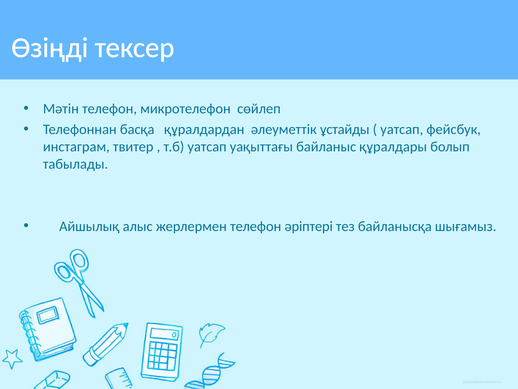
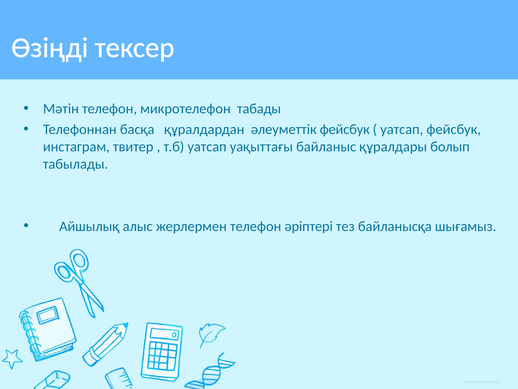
сөйлеп: сөйлеп -> табады (259, 109)
әлеуметтік ұстайды: ұстайды -> фейсбук (345, 129)
